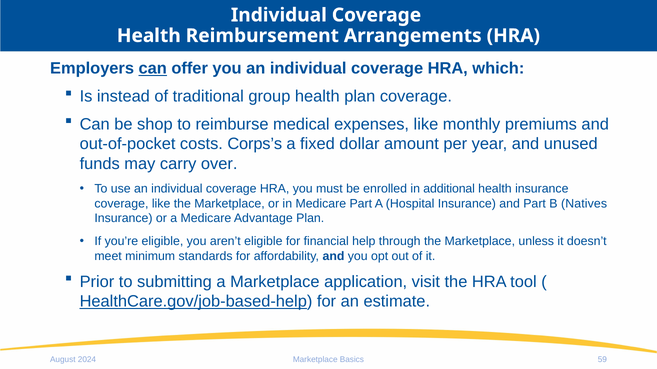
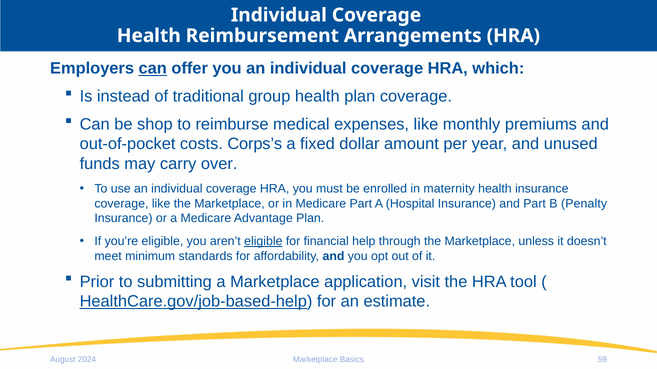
additional: additional -> maternity (449, 189)
Natives: Natives -> Penalty (584, 204)
eligible underline: none -> present (263, 242)
